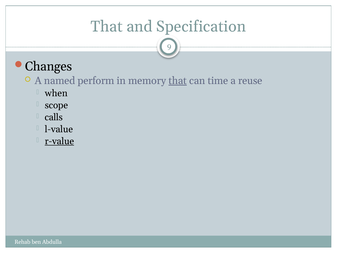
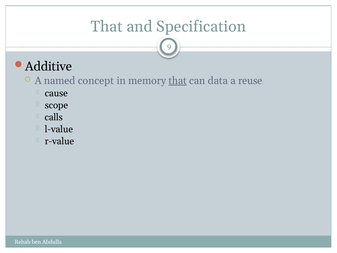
Changes: Changes -> Additive (49, 66)
perform: perform -> concept (96, 81)
time: time -> data (218, 81)
when: when -> cause (56, 93)
r-value underline: present -> none (59, 141)
